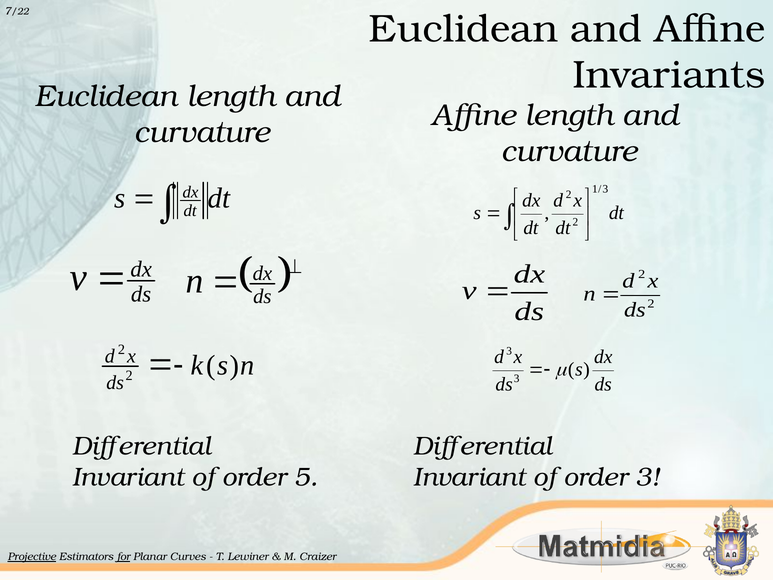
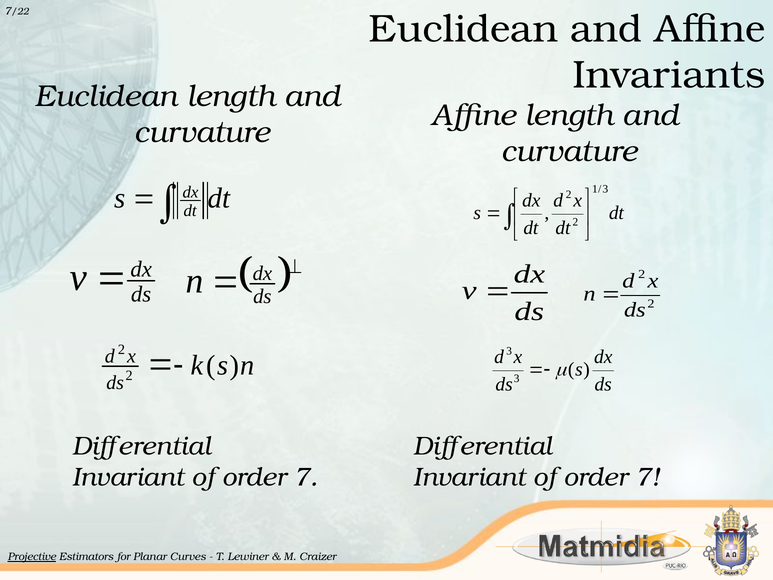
5: 5 -> 7 (306, 477)
3: 3 -> 7 (648, 477)
for underline: present -> none (123, 557)
